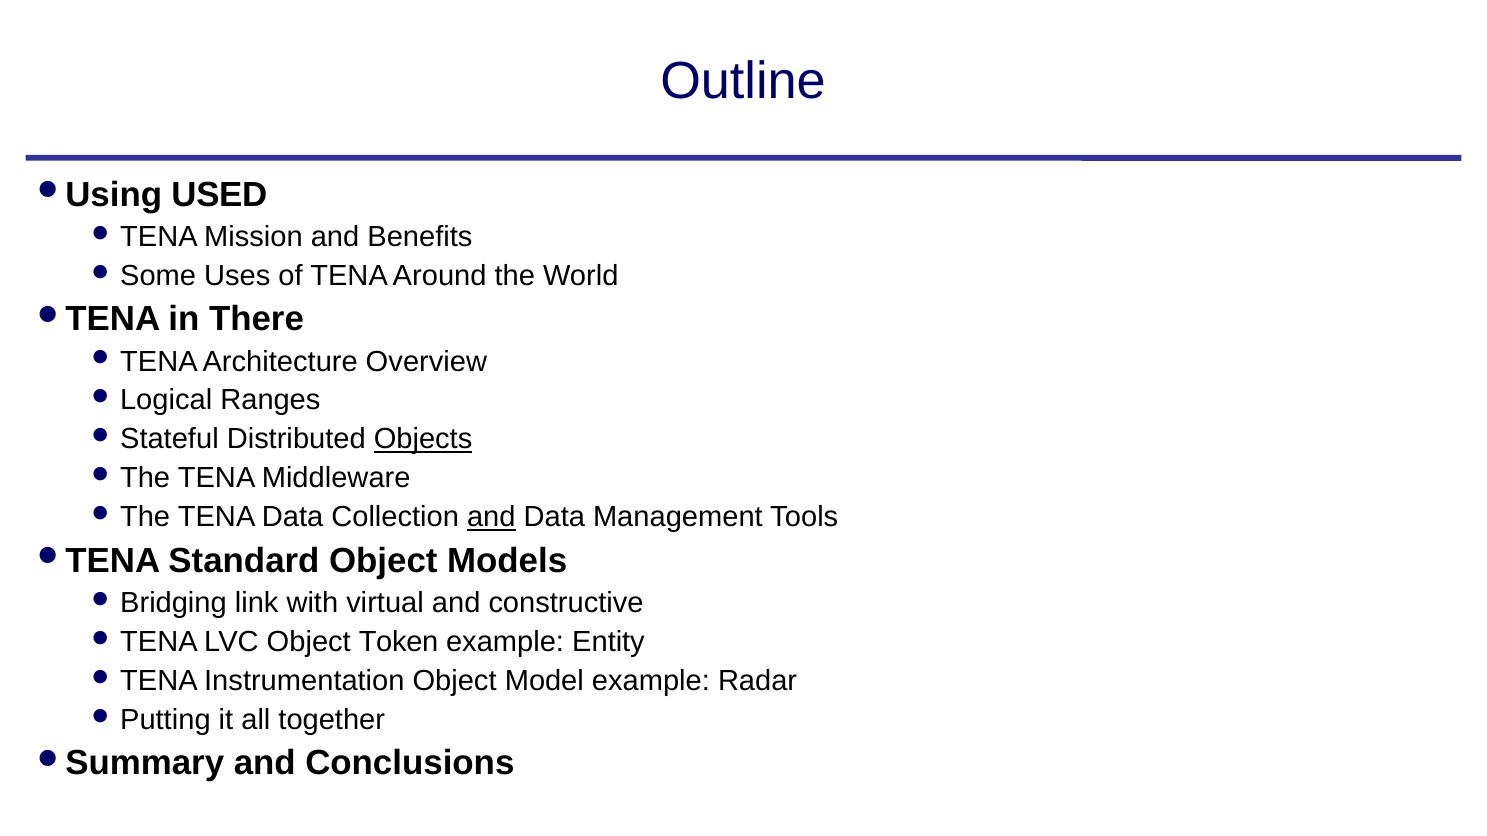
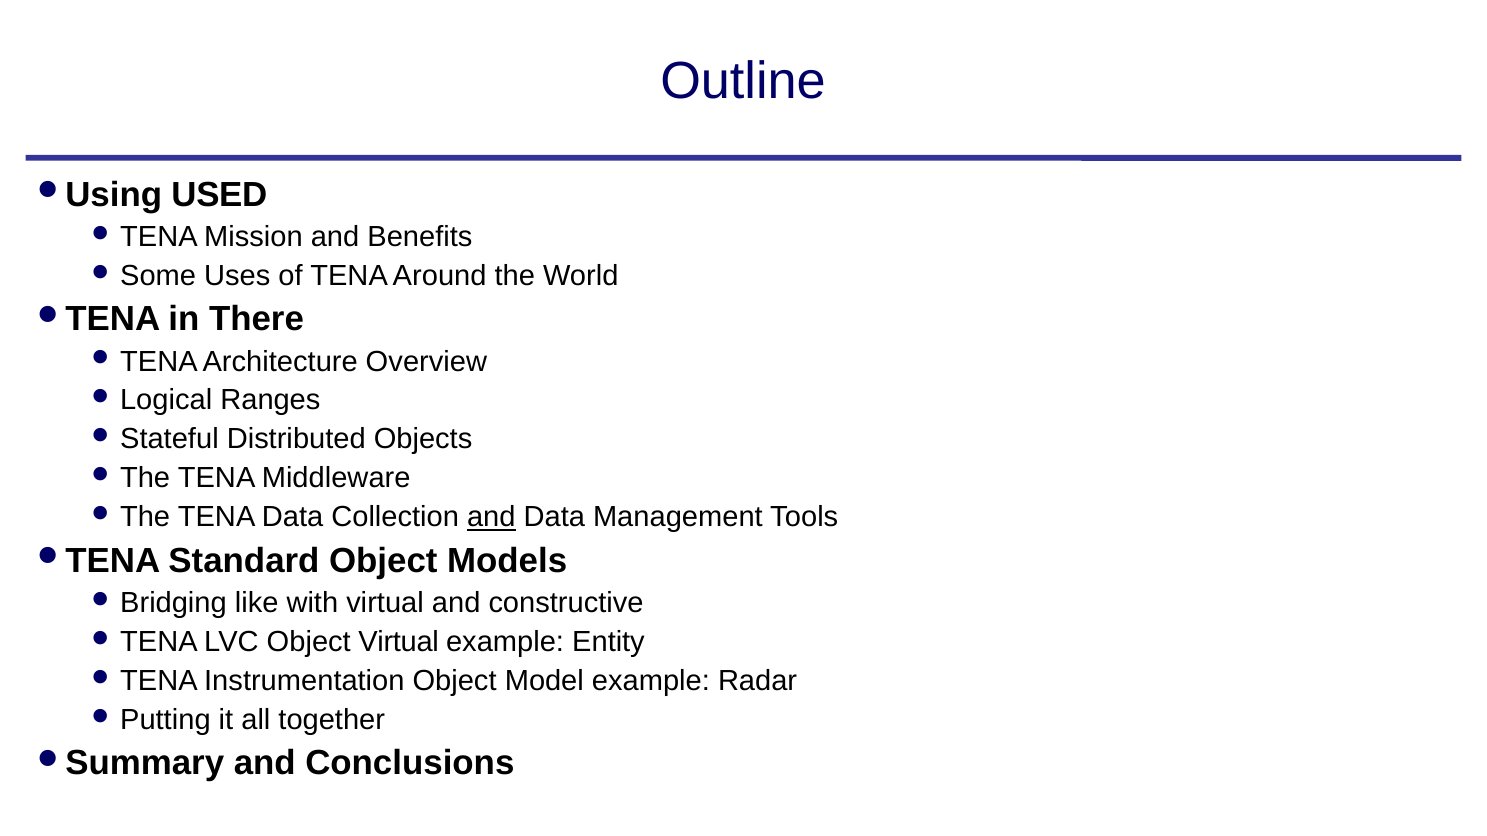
Objects underline: present -> none (423, 440)
link: link -> like (257, 603)
Object Token: Token -> Virtual (399, 642)
